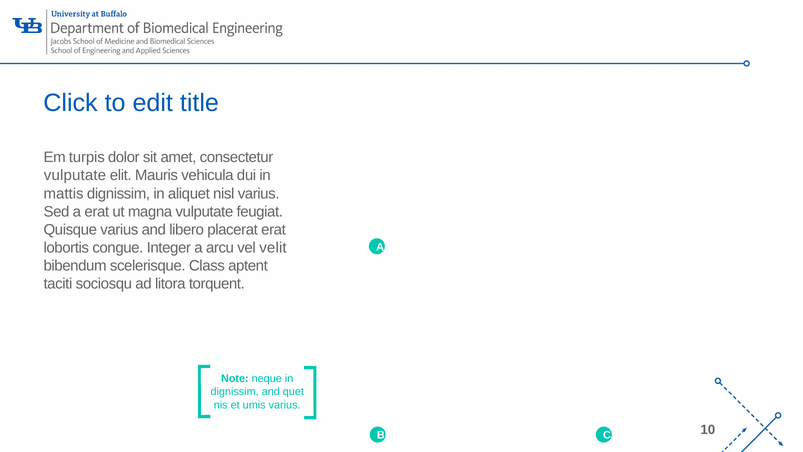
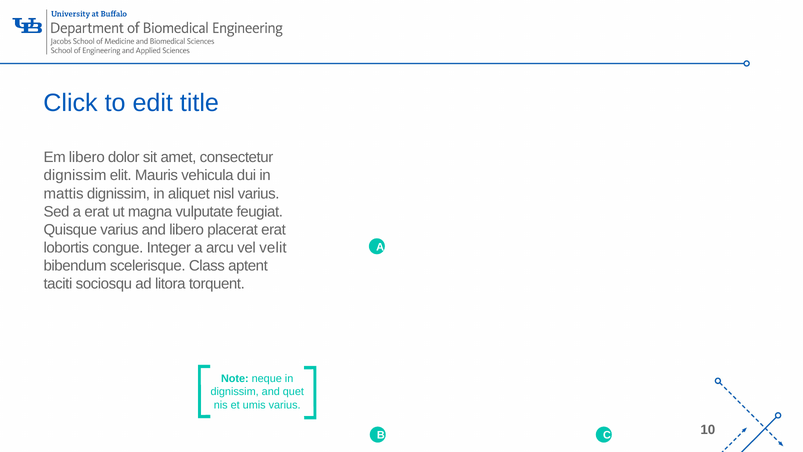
Em turpis: turpis -> libero (87, 157)
vulputate: vulputate -> dignissim (75, 175)
